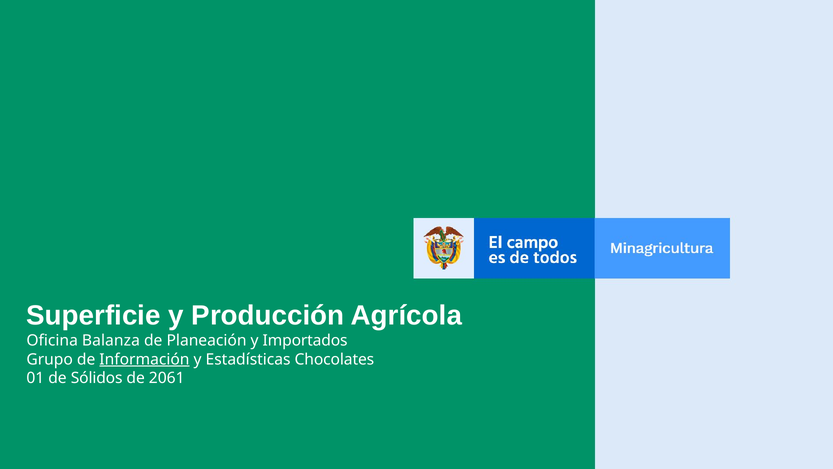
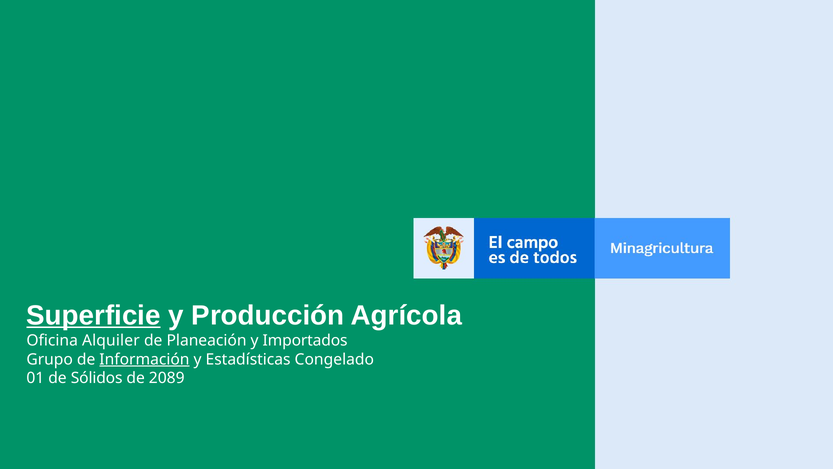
Superficie underline: none -> present (94, 315)
Balanza: Balanza -> Alquiler (111, 340)
Chocolates: Chocolates -> Congelado (334, 359)
2061: 2061 -> 2089 (167, 378)
